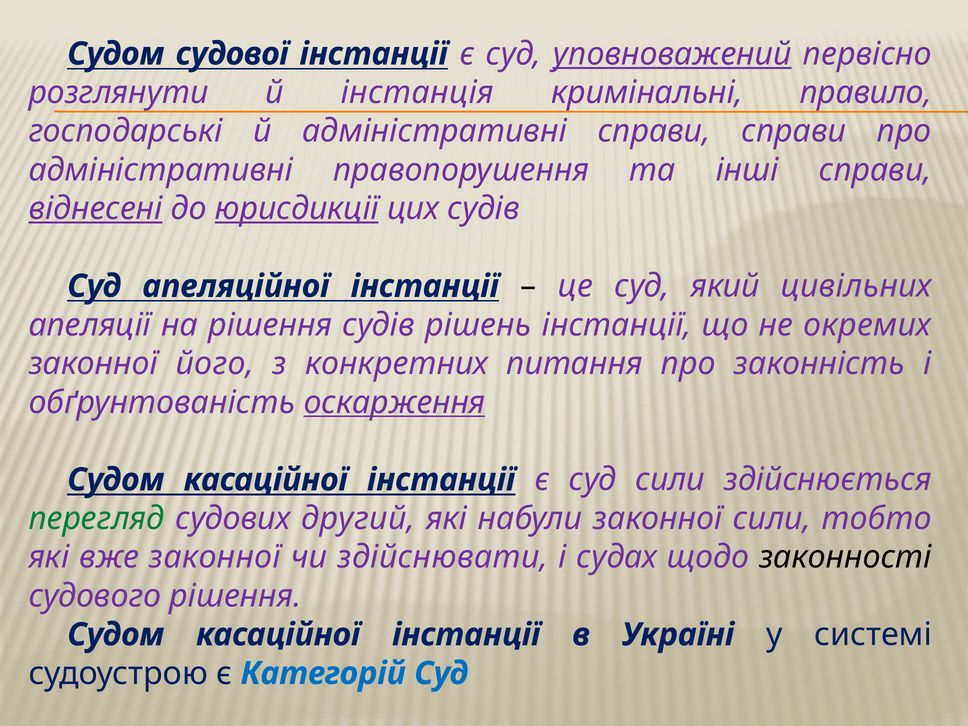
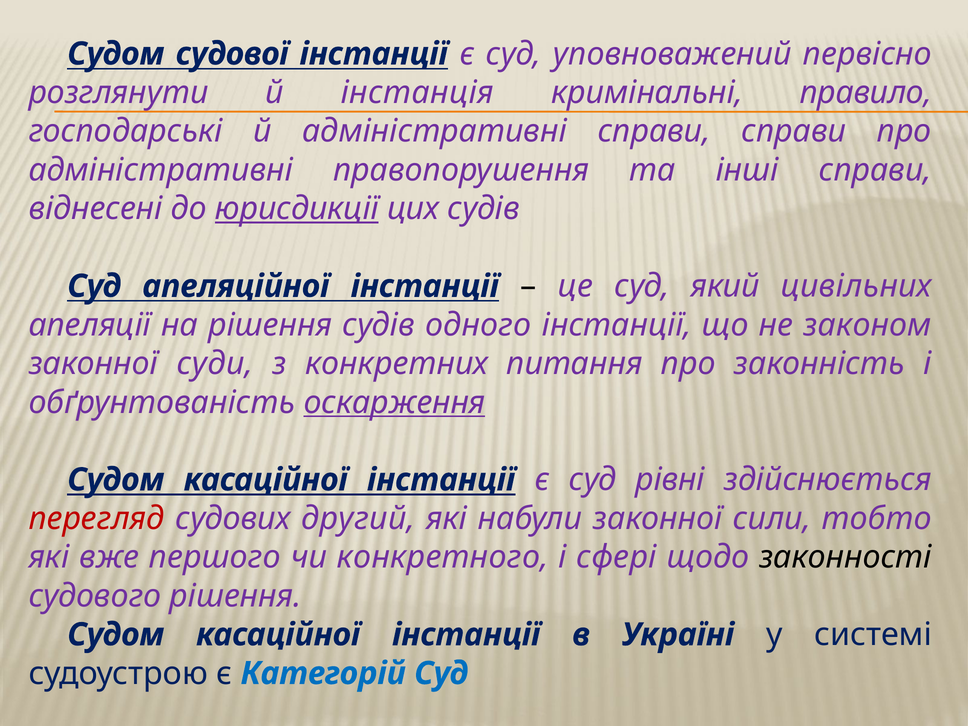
уповноважений underline: present -> none (672, 54)
віднесені underline: present -> none (95, 209)
рішень: рішень -> одного (478, 325)
окремих: окремих -> законом (867, 325)
його: його -> суди (215, 364)
суд сили: сили -> рівні (670, 480)
перегляд colour: green -> red (96, 519)
вже законної: законної -> першого (215, 557)
здійснювати: здійснювати -> конкретного (443, 557)
судах: судах -> сфері (617, 557)
